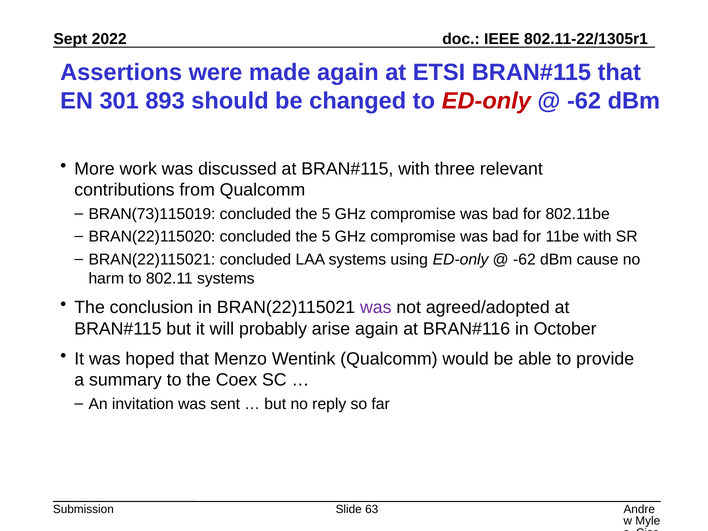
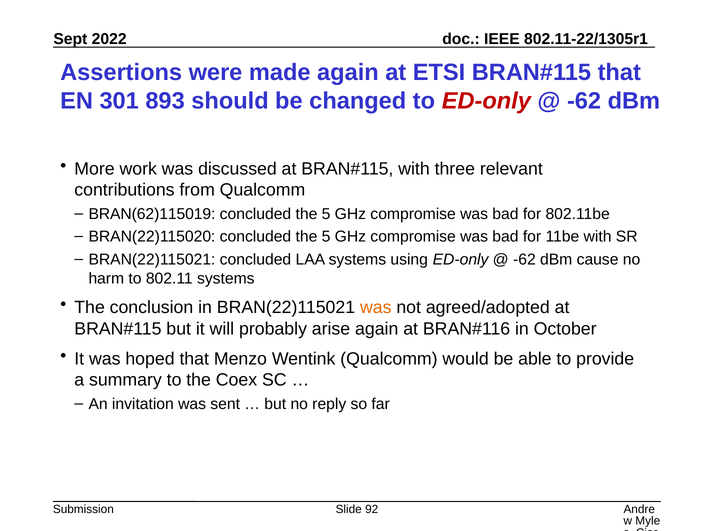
BRAN(73)115019: BRAN(73)115019 -> BRAN(62)115019 (152, 214)
was colour: purple -> orange (376, 307)
63: 63 -> 92 (372, 509)
